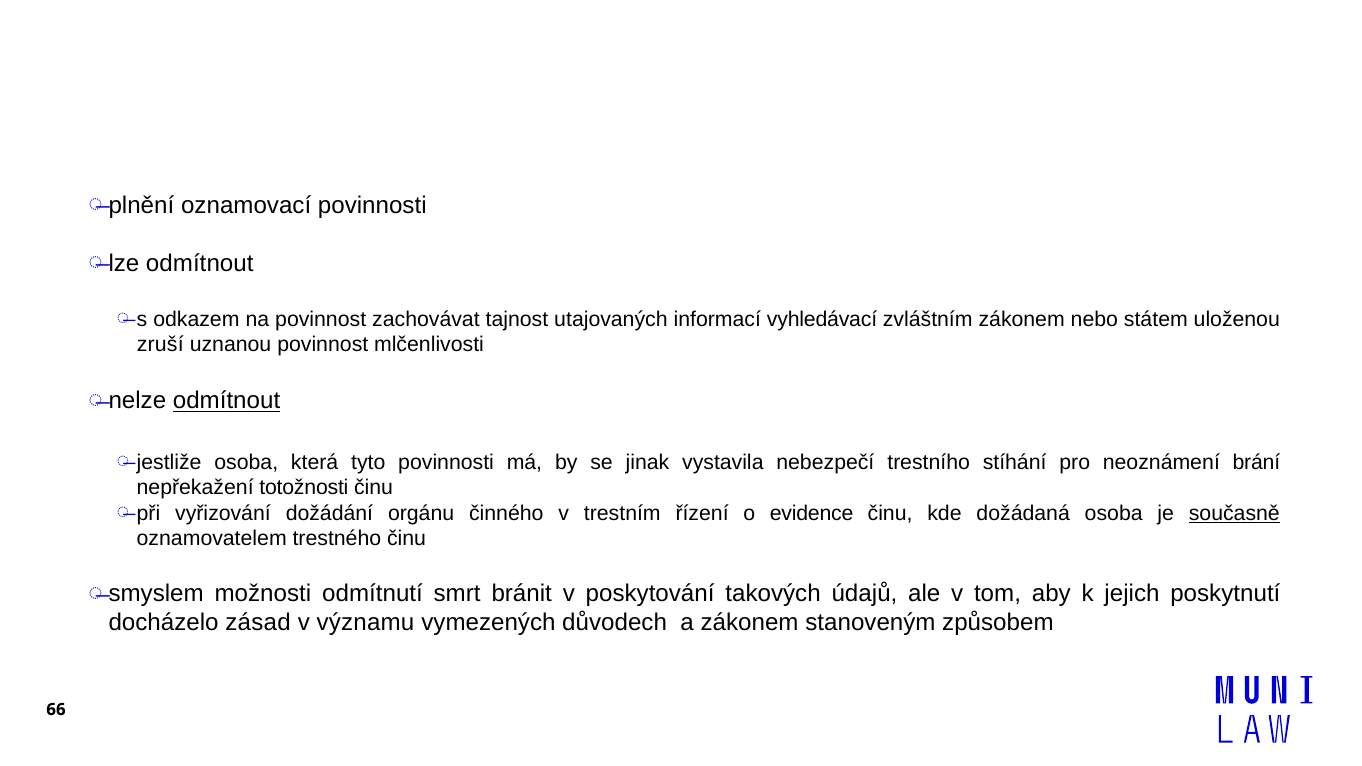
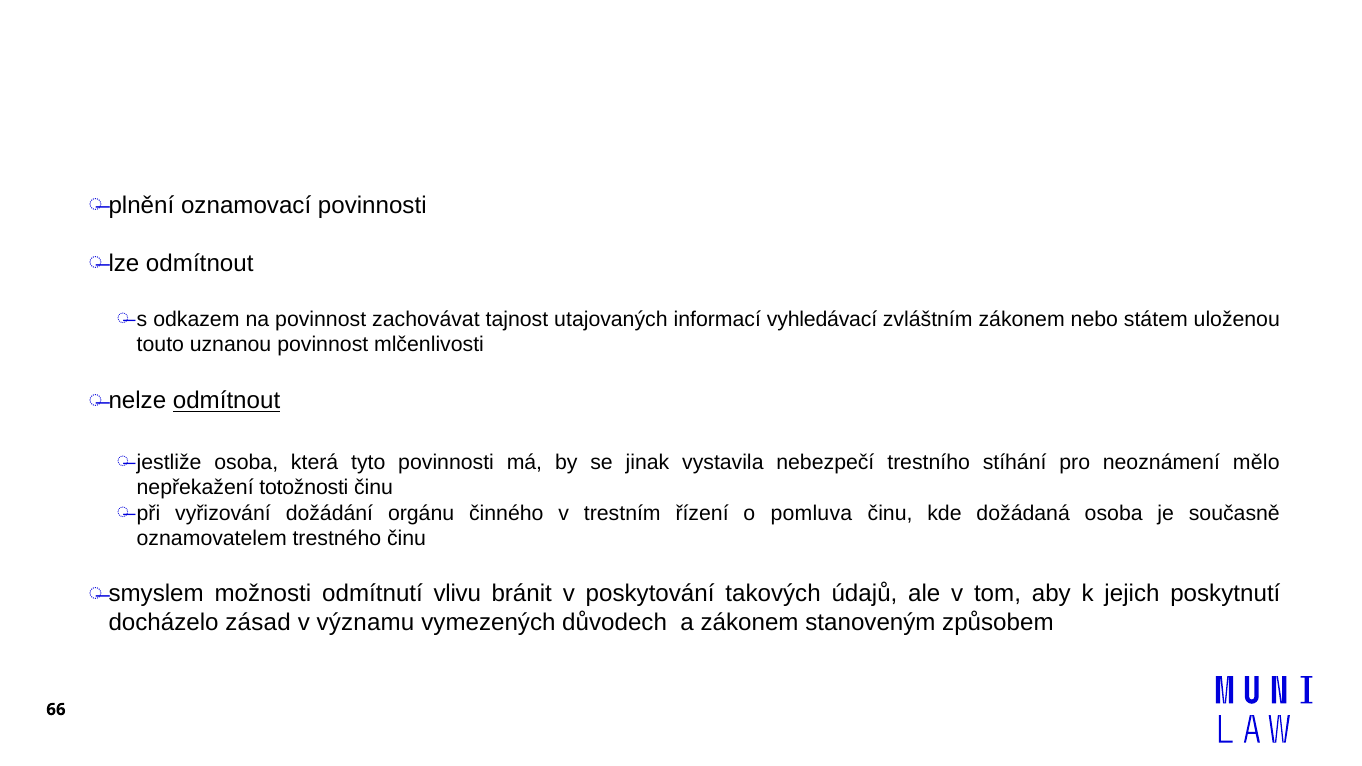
zruší: zruší -> touto (160, 345)
brání: brání -> mělo (1256, 462)
evidence: evidence -> pomluva (811, 513)
současně underline: present -> none (1234, 513)
smrt: smrt -> vlivu (457, 593)
